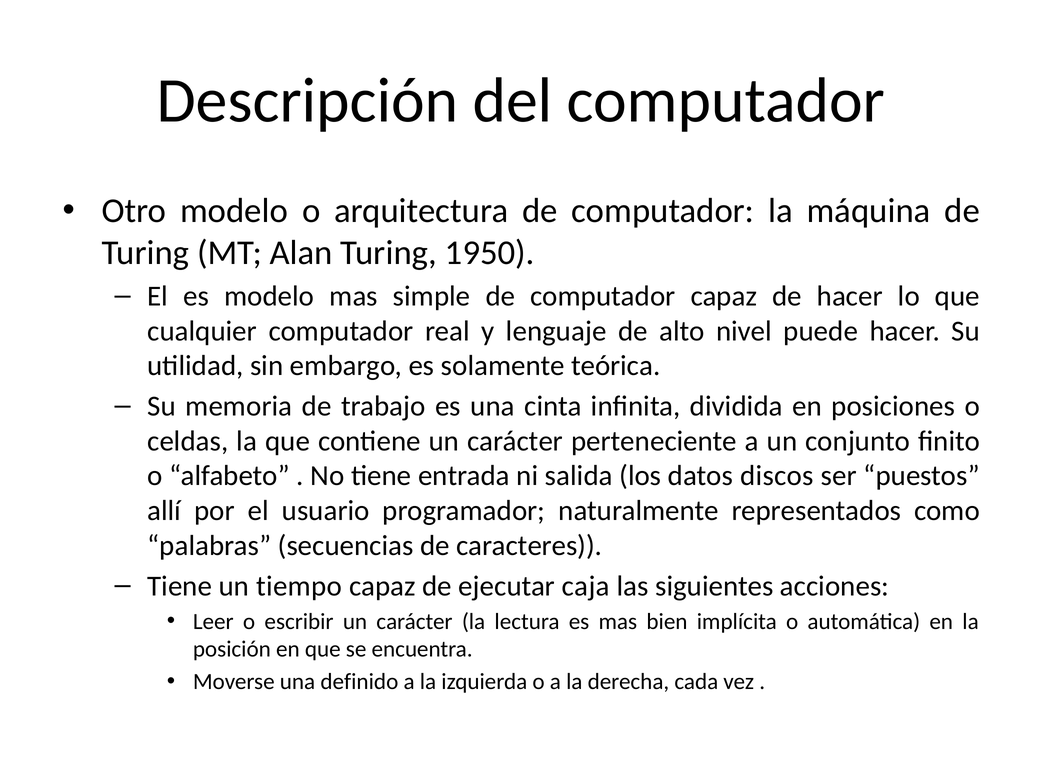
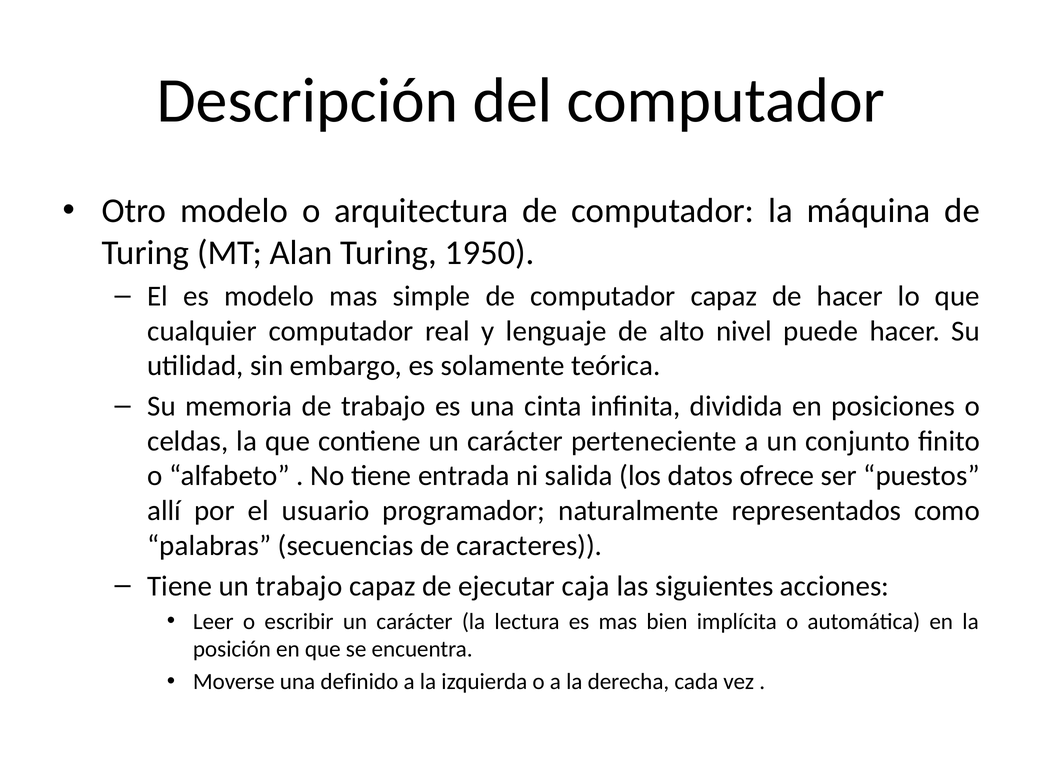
discos: discos -> ofrece (777, 476)
un tiempo: tiempo -> trabajo (299, 586)
